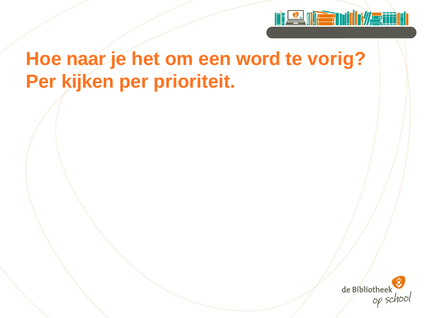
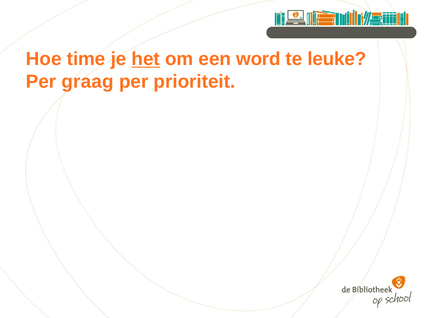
naar: naar -> time (86, 59)
het underline: none -> present (146, 59)
vorig: vorig -> leuke (337, 59)
kijken: kijken -> graag (88, 82)
